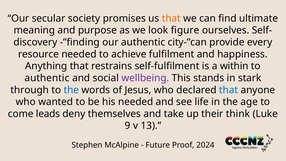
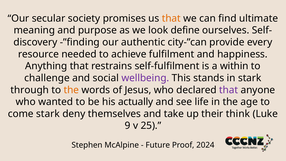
figure: figure -> define (185, 30)
authentic: authentic -> challenge (47, 78)
the colour: blue -> orange (71, 90)
that colour: blue -> purple (229, 90)
his needed: needed -> actually (136, 102)
come leads: leads -> stark (48, 114)
13: 13 -> 25 (151, 126)
